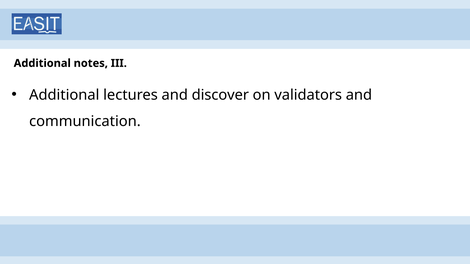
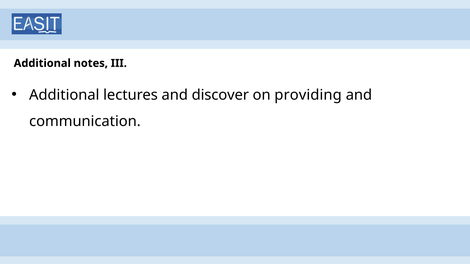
validators: validators -> providing (308, 95)
